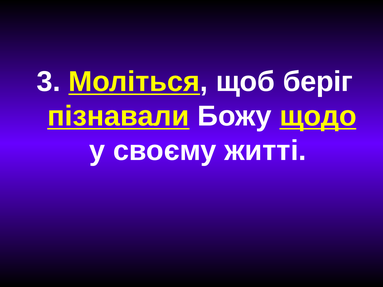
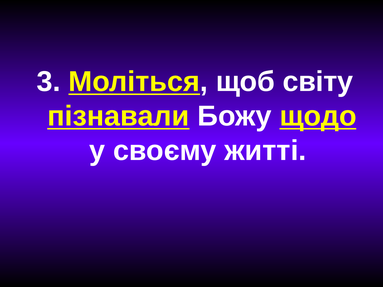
беріг: беріг -> світу (318, 82)
